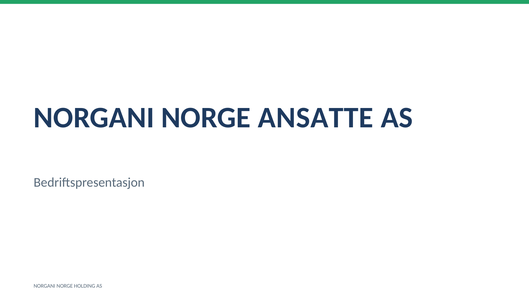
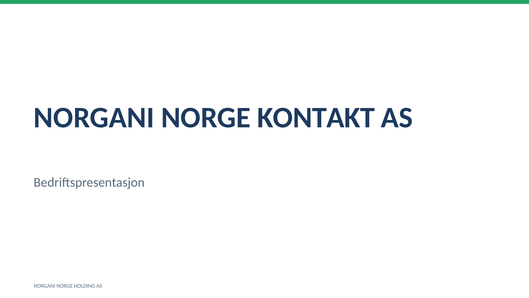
ANSATTE: ANSATTE -> KONTAKT (316, 117)
